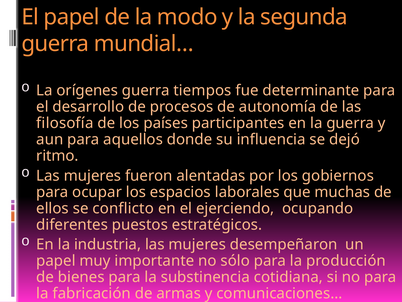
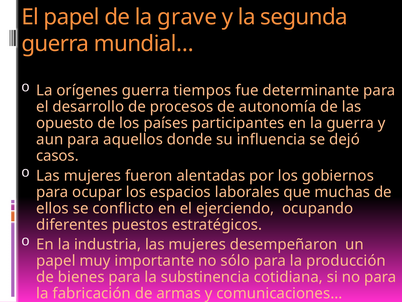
modo: modo -> grave (187, 17)
filosofía: filosofía -> opuesto (65, 123)
ritmo: ritmo -> casos (57, 156)
